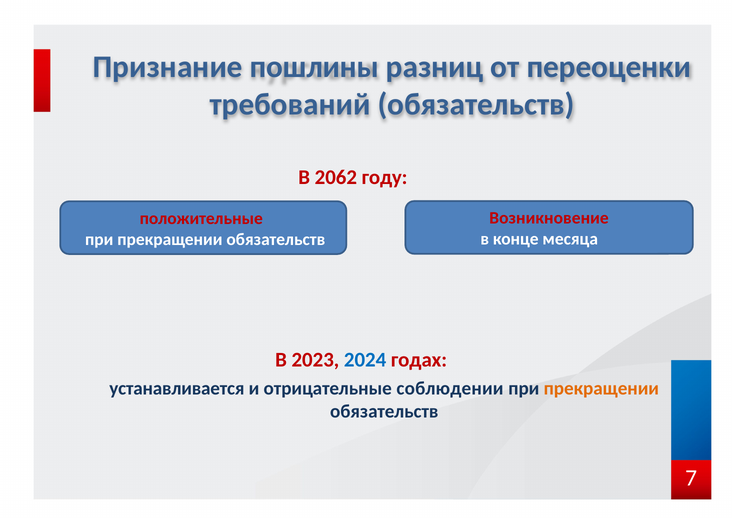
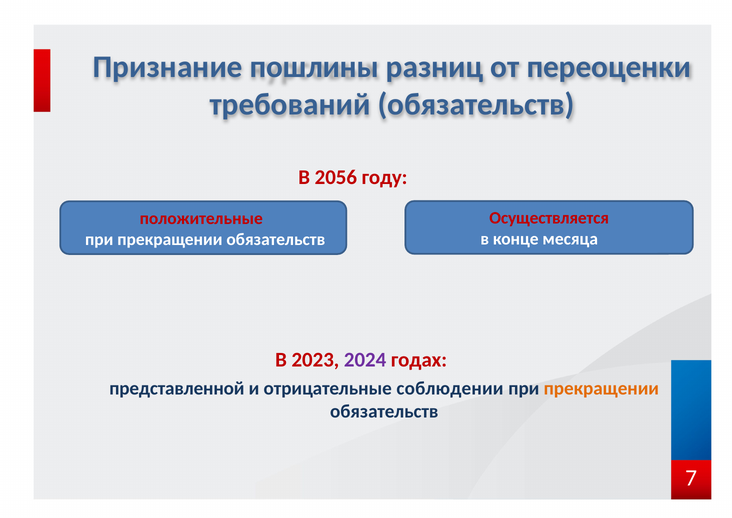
2062: 2062 -> 2056 (336, 177)
Возникновение: Возникновение -> Осуществляется (549, 218)
2024 colour: blue -> purple (365, 360)
устанавливается: устанавливается -> представленной (177, 388)
